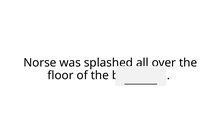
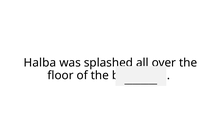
Norse: Norse -> Halba (40, 63)
